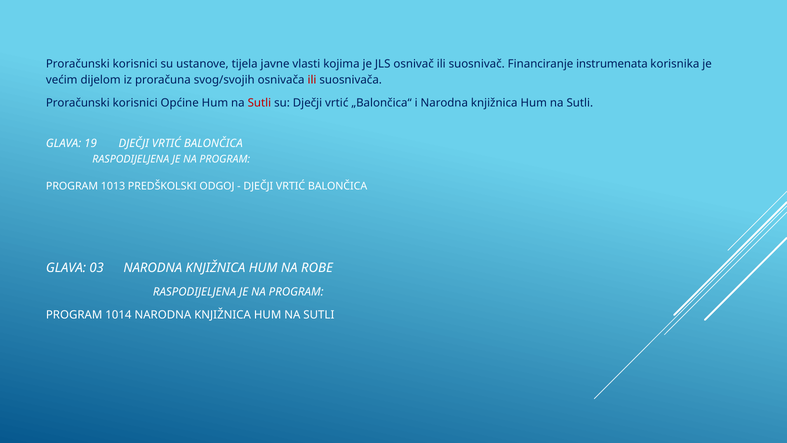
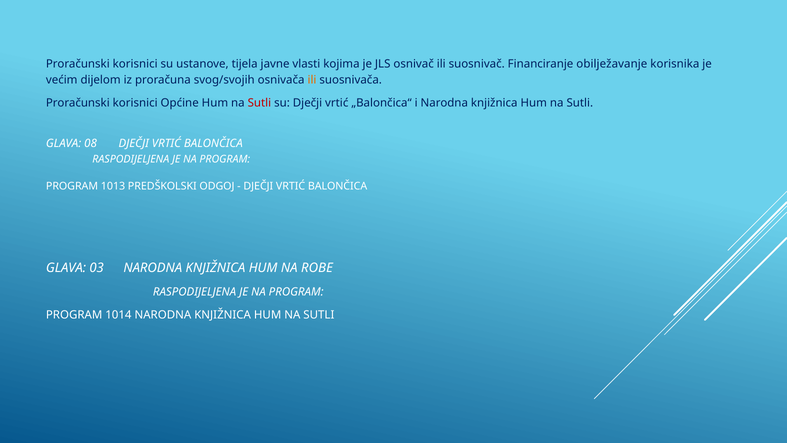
instrumenata: instrumenata -> obilježavanje (612, 64)
ili colour: red -> orange (312, 80)
19: 19 -> 08 (91, 143)
